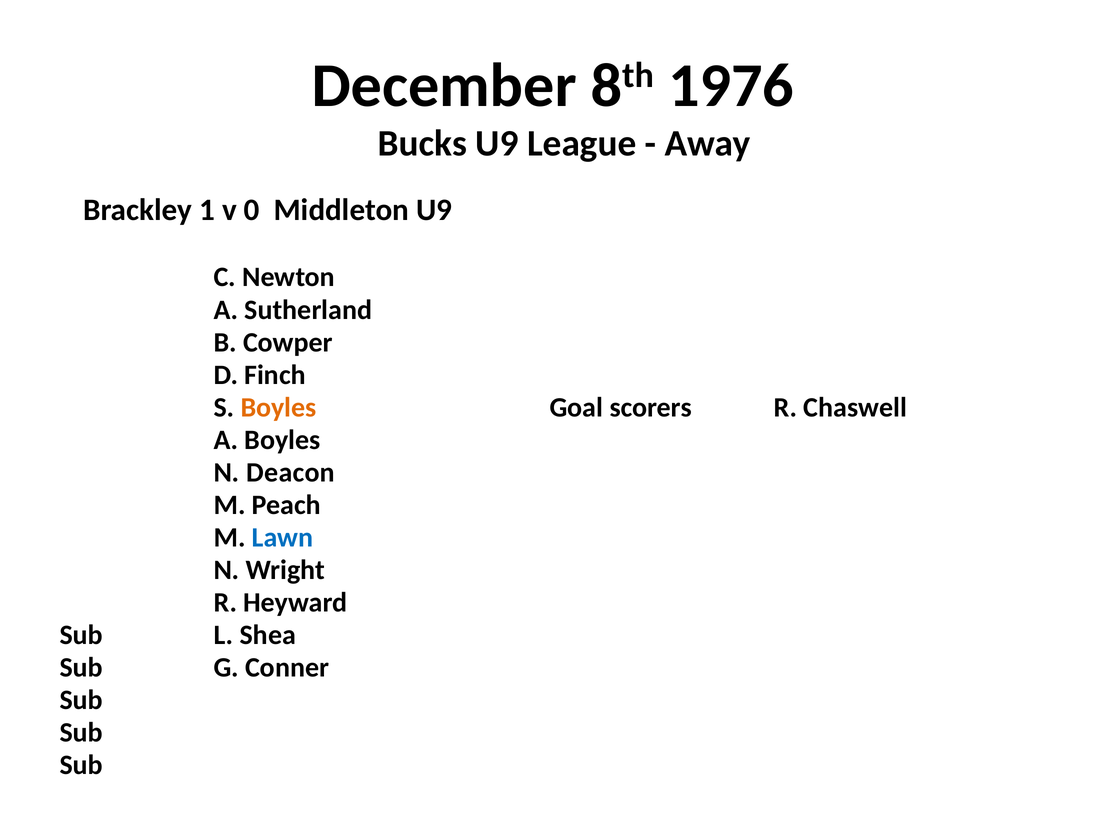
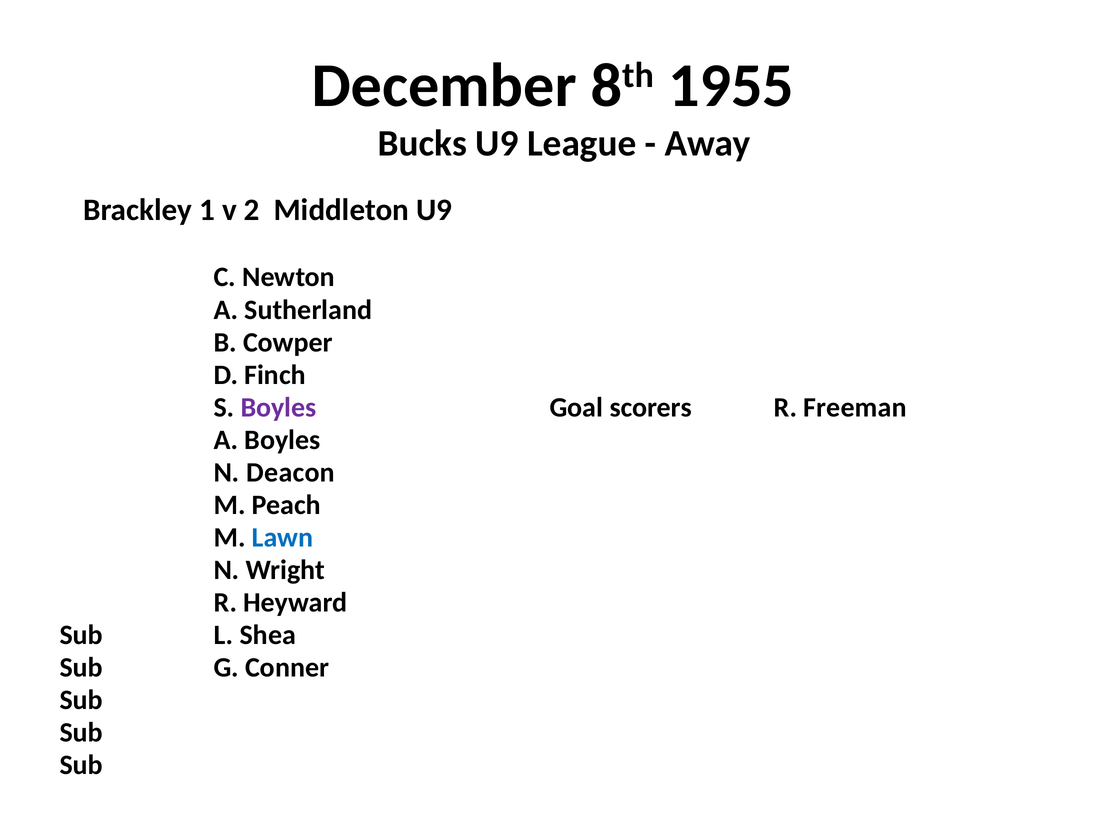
1976: 1976 -> 1955 (731, 86)
0: 0 -> 2 (252, 210)
Boyles colour: orange -> purple (279, 408)
Chaswell: Chaswell -> Freeman (855, 408)
